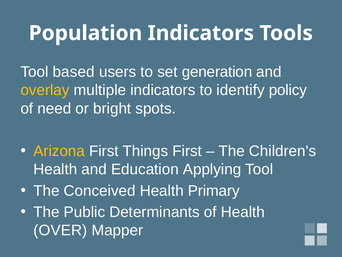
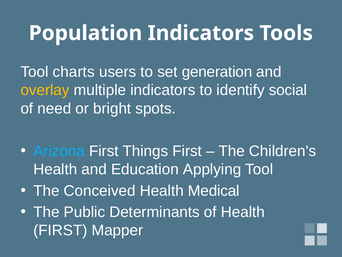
based: based -> charts (74, 72)
policy: policy -> social (288, 90)
Arizona colour: yellow -> light blue (59, 151)
Primary: Primary -> Medical (214, 190)
OVER: OVER -> FIRST (60, 230)
